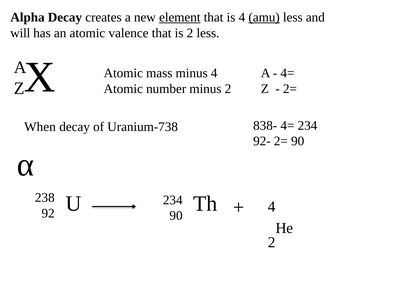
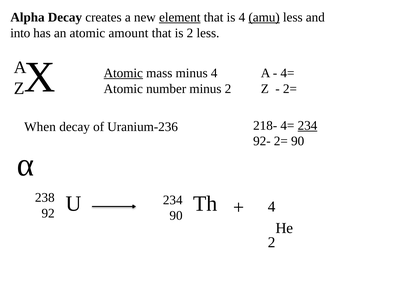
will: will -> into (20, 33)
valence: valence -> amount (128, 33)
Atomic underline: none -> present (123, 73)
838-: 838- -> 218- (265, 125)
234 underline: none -> present (307, 125)
Uranium-738: Uranium-738 -> Uranium-236 (143, 127)
